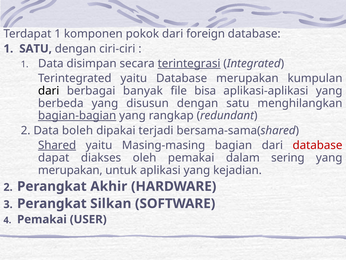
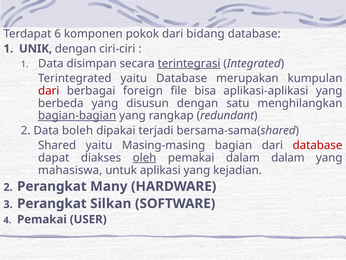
Terdapat 1: 1 -> 6 (58, 34)
foreign: foreign -> bidang (205, 34)
1 SATU: SATU -> UNIK (36, 49)
dari colour: black -> red (49, 91)
banyak: banyak -> foreign (143, 91)
Shared underline: present -> none (57, 145)
oleh underline: none -> present (145, 157)
dalam sering: sering -> dalam (288, 157)
merupakan: merupakan -> mahasiswa (70, 170)
Akhir: Akhir -> Many (109, 186)
